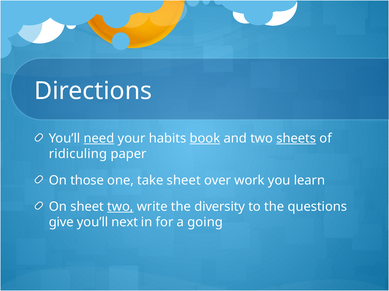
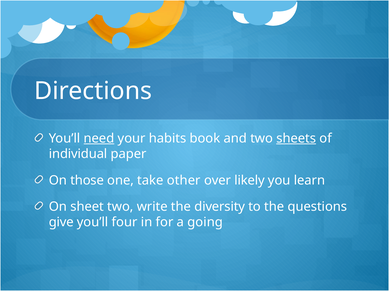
book underline: present -> none (205, 139)
ridiculing: ridiculing -> individual (78, 154)
take sheet: sheet -> other (184, 181)
work: work -> likely (250, 181)
two underline: present -> none (120, 207)
next: next -> four (125, 223)
